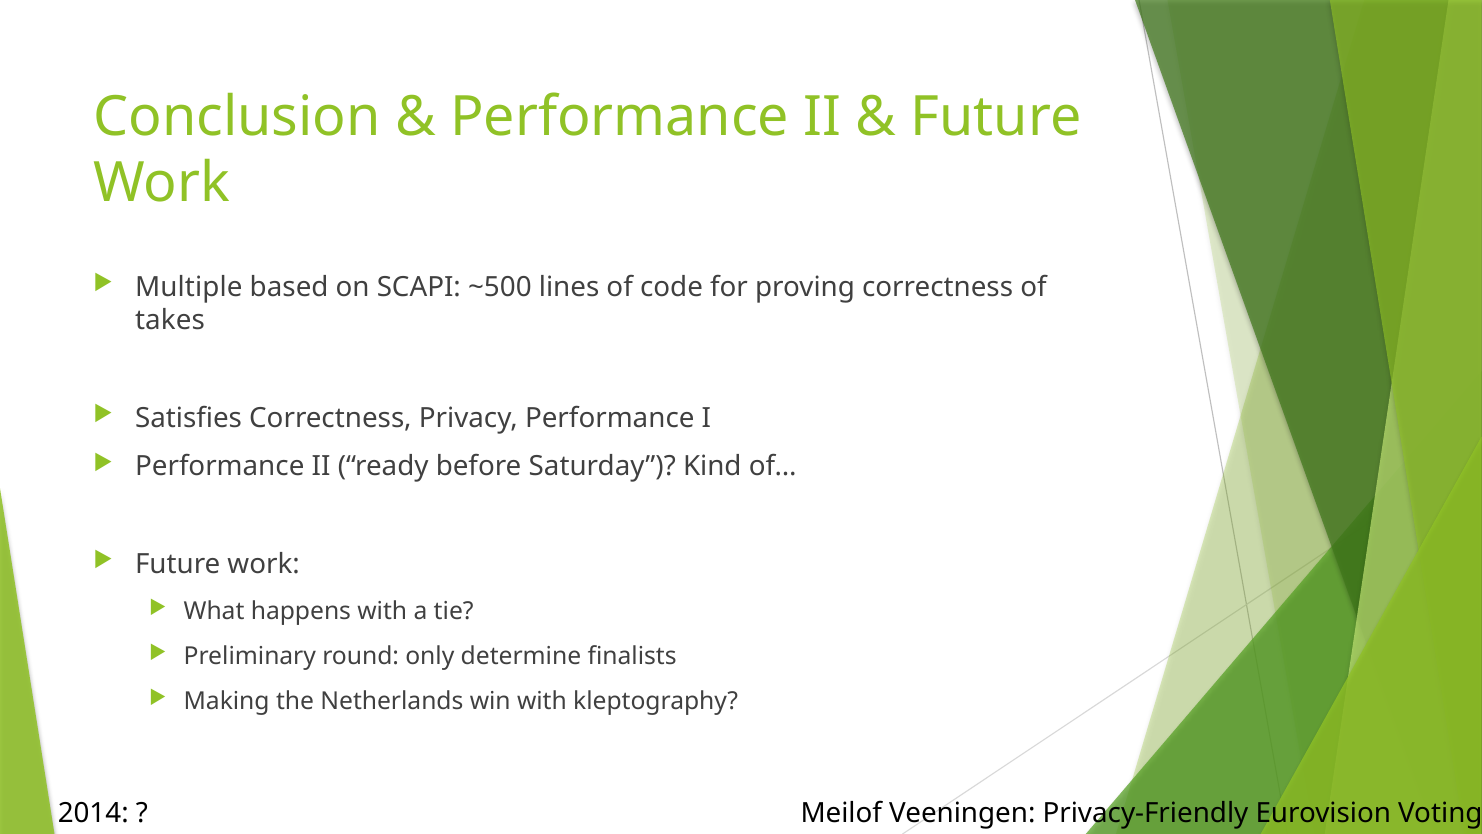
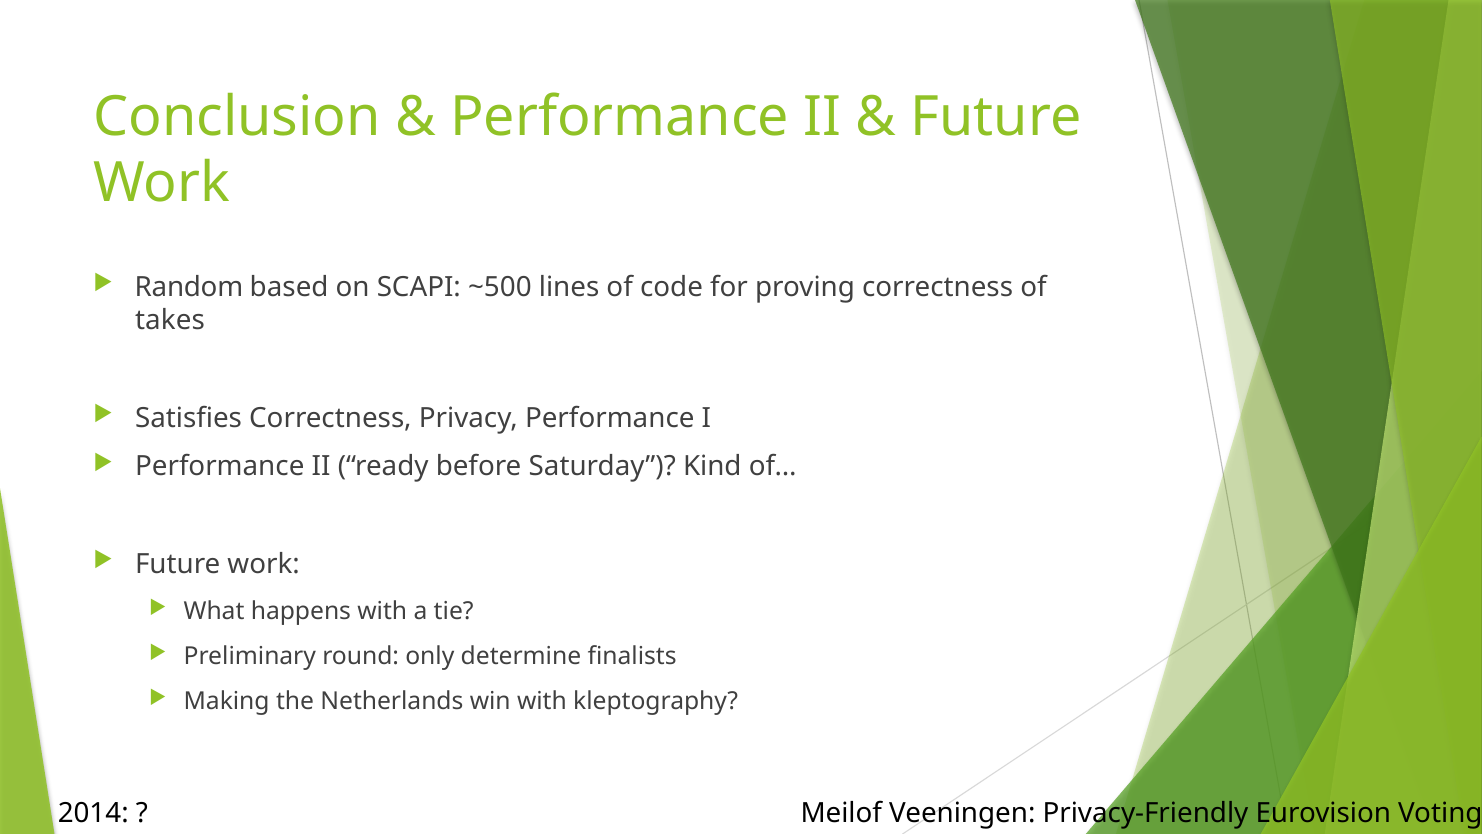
Multiple: Multiple -> Random (189, 287)
